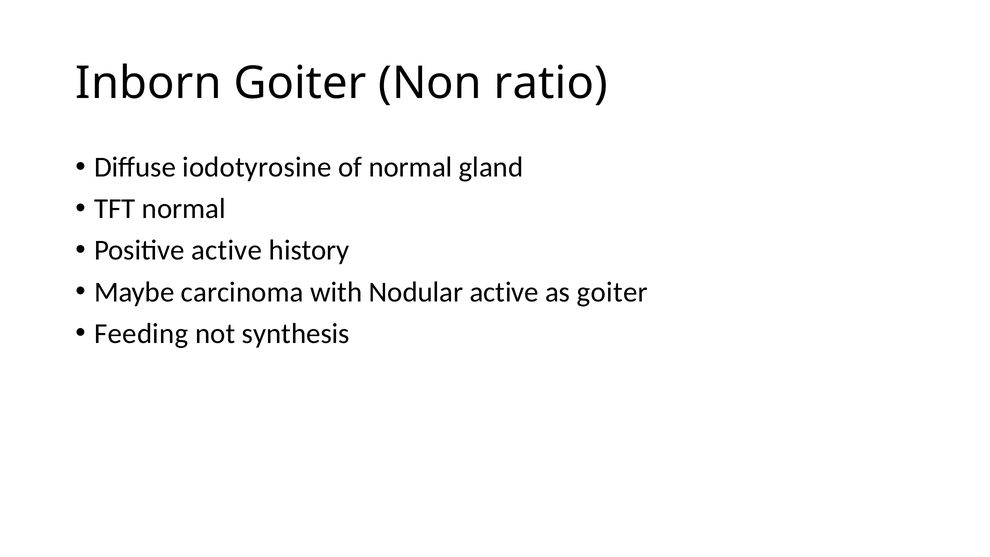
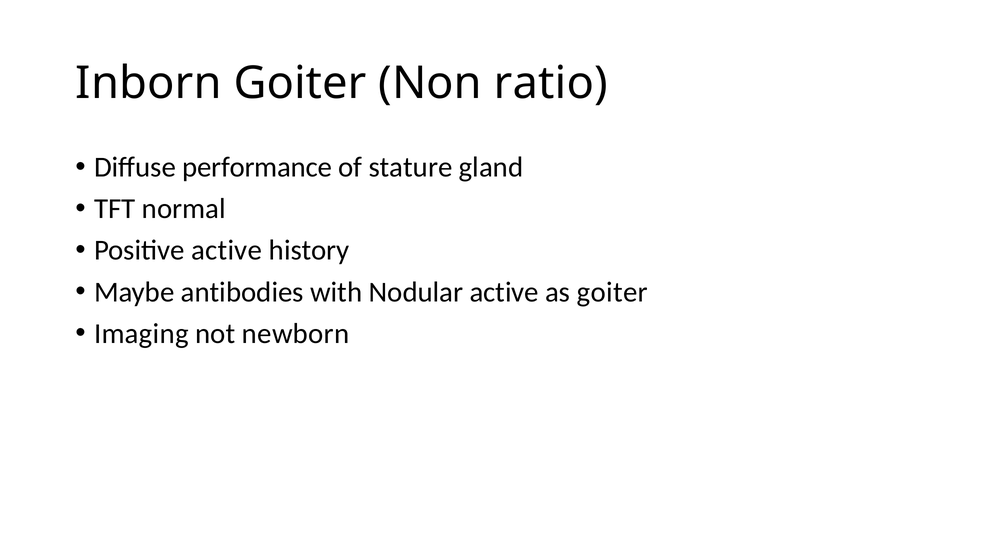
iodotyrosine: iodotyrosine -> performance (257, 167)
of normal: normal -> stature (411, 167)
carcinoma: carcinoma -> antibodies (242, 292)
Feeding: Feeding -> Imaging (141, 333)
synthesis: synthesis -> newborn (296, 333)
